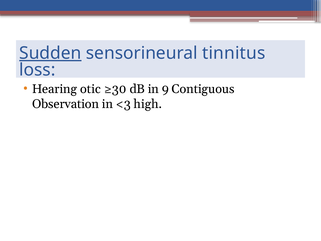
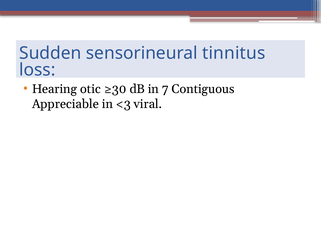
Sudden underline: present -> none (50, 53)
9: 9 -> 7 (165, 89)
Observation: Observation -> Appreciable (65, 104)
high: high -> viral (148, 104)
